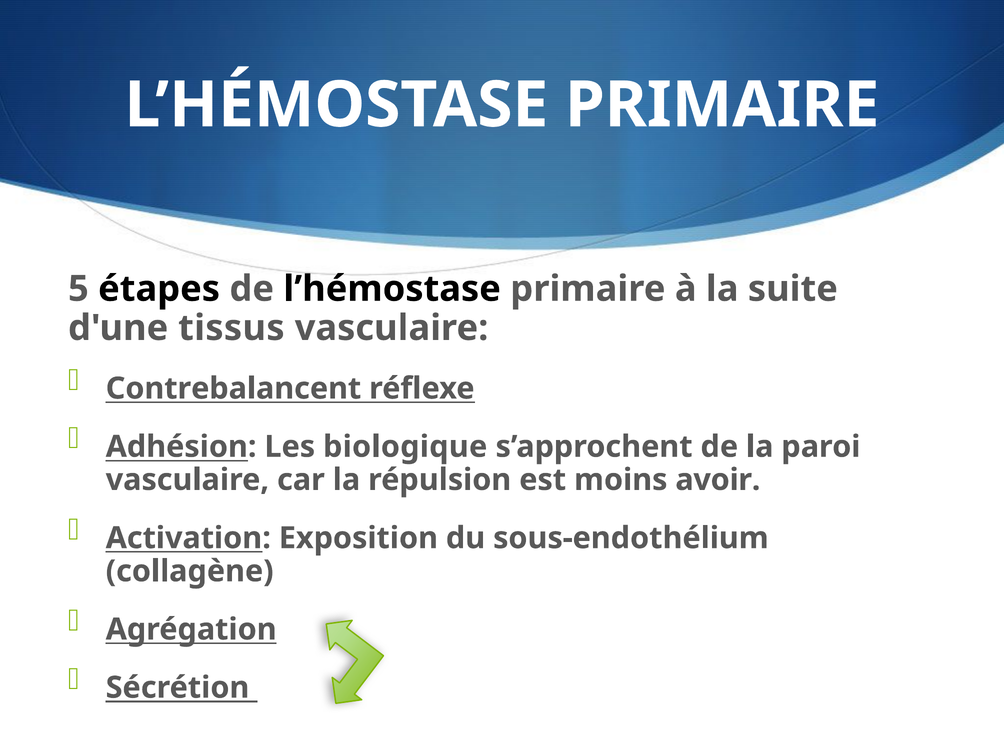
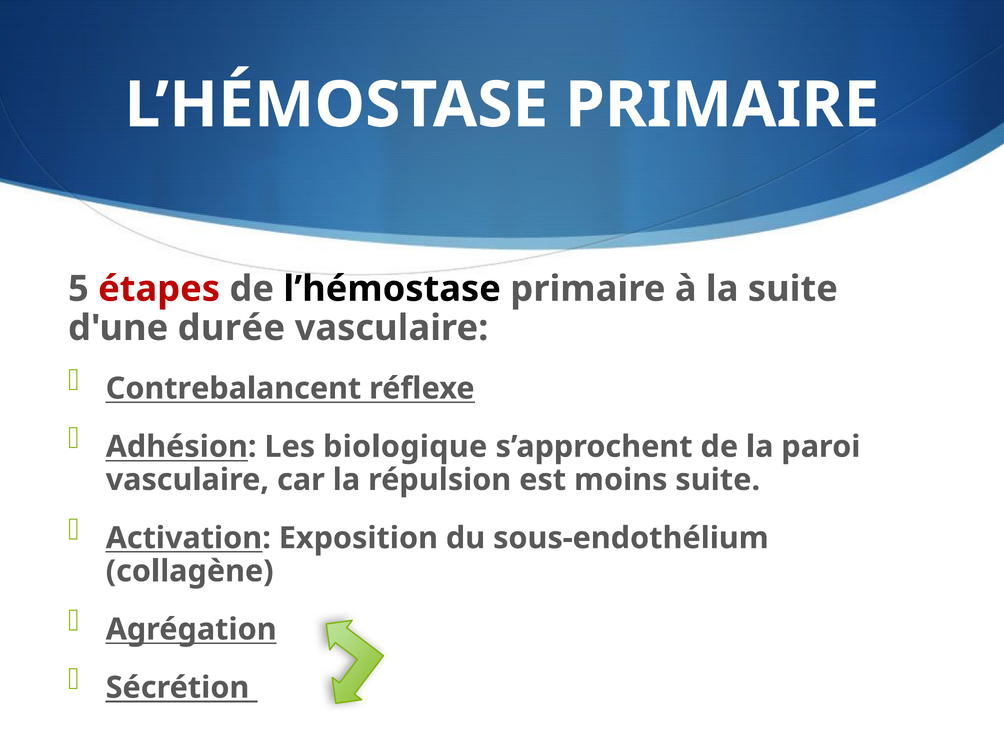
étapes colour: black -> red (159, 289)
tissus: tissus -> durée (231, 328)
moins avoir: avoir -> suite (718, 480)
